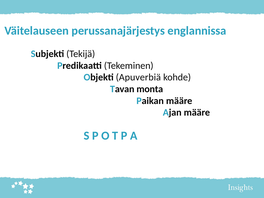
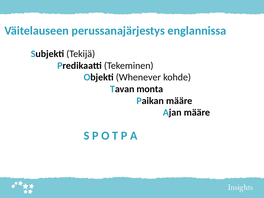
Apuverbiä: Apuverbiä -> Whenever (138, 77)
